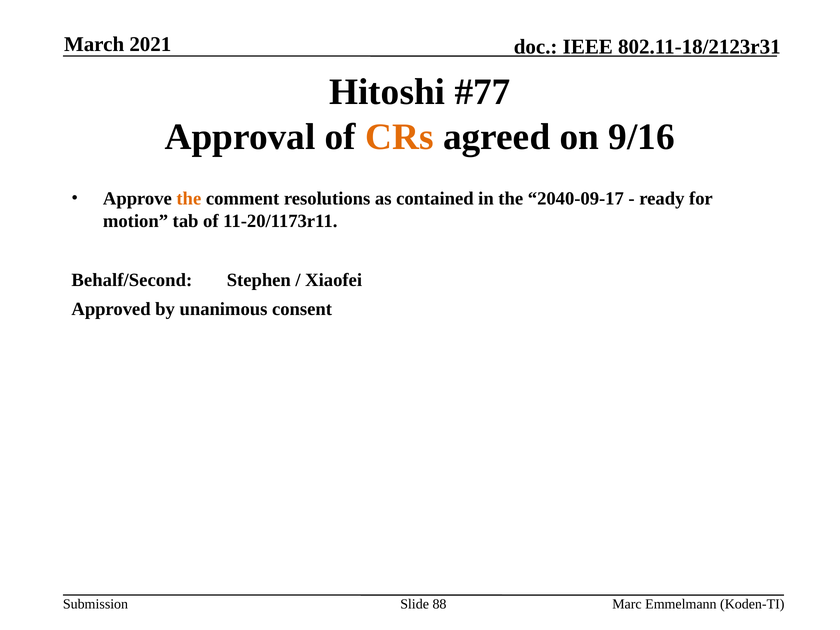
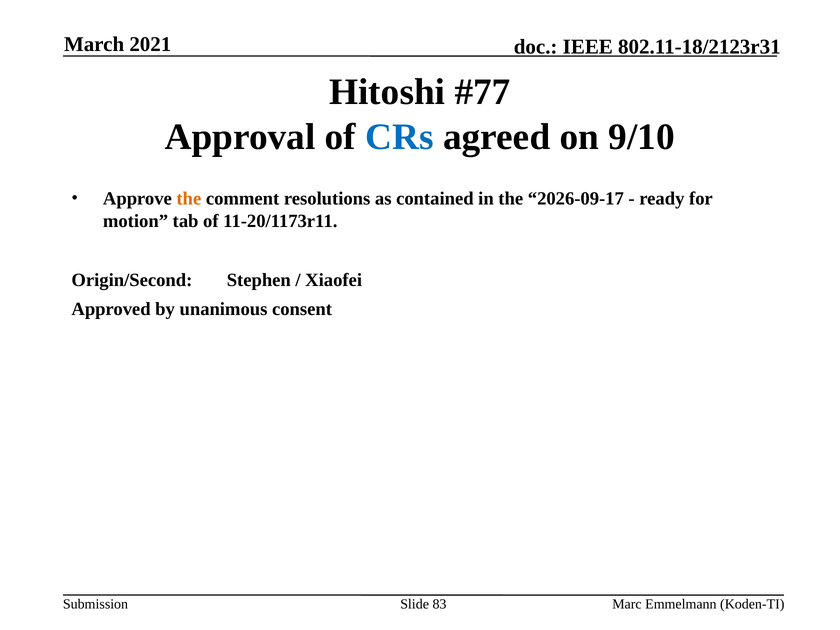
CRs colour: orange -> blue (399, 137)
9/16: 9/16 -> 9/10 (642, 137)
2040-09-17: 2040-09-17 -> 2026-09-17 (576, 199)
Behalf/Second: Behalf/Second -> Origin/Second (132, 280)
88: 88 -> 83 (439, 604)
